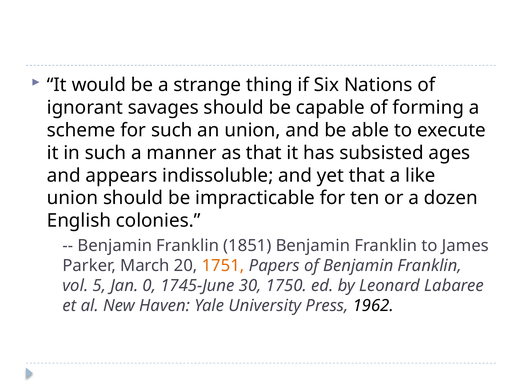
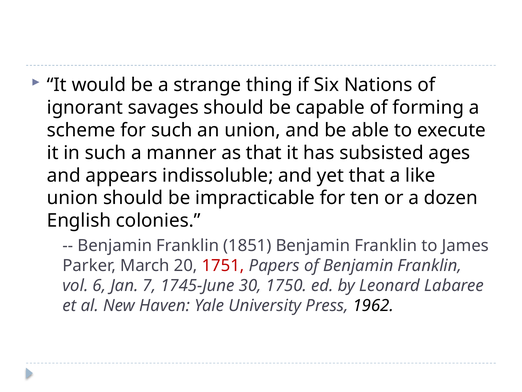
1751 colour: orange -> red (223, 265)
5: 5 -> 6 (99, 285)
0: 0 -> 7 (149, 285)
